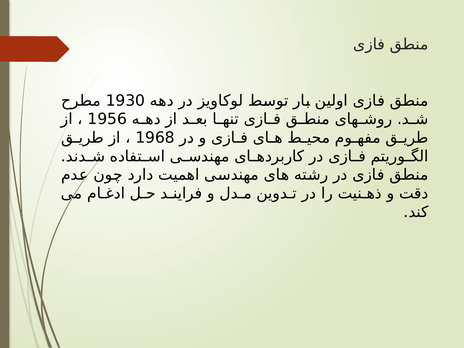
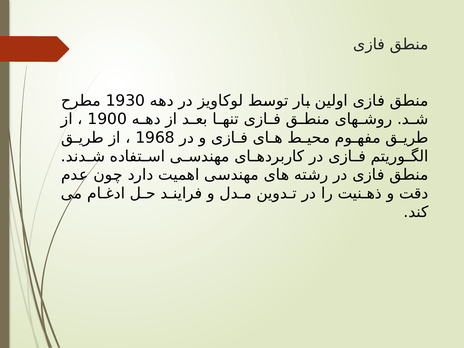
1956: 1956 -> 1900 (107, 119)
